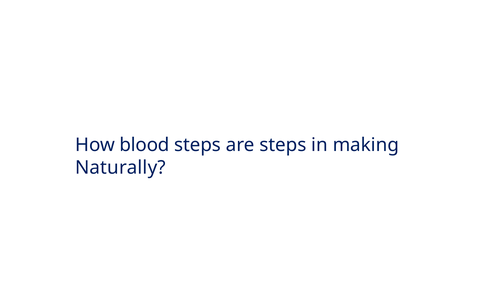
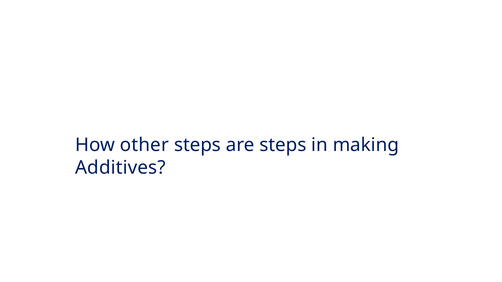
blood: blood -> other (144, 145)
Naturally: Naturally -> Additives (120, 168)
